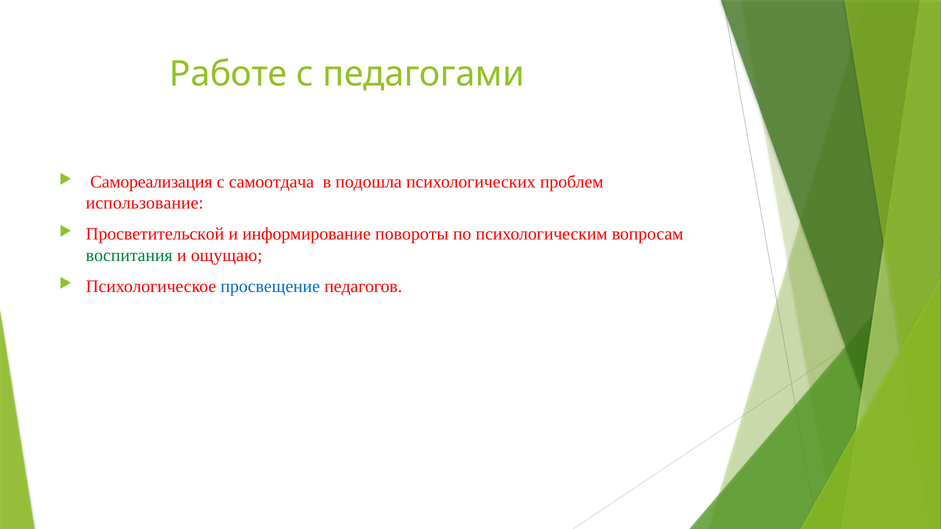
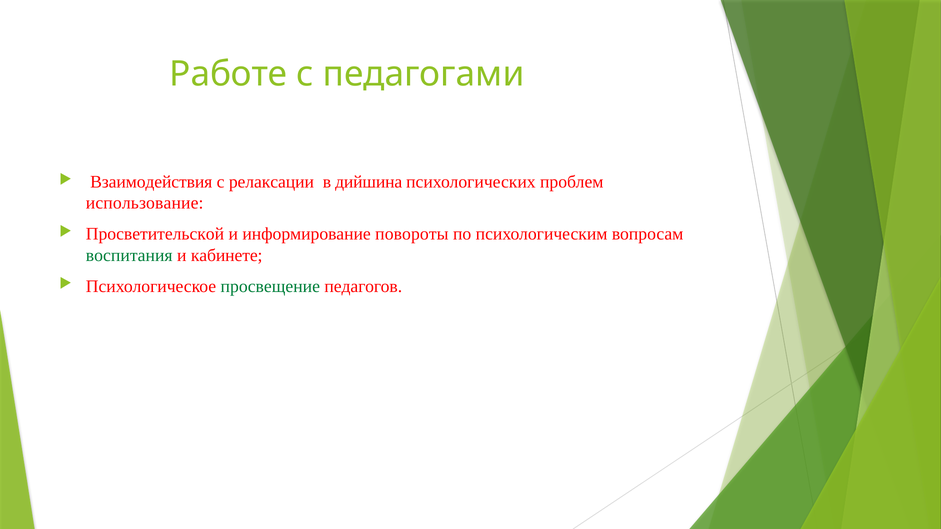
Самореализация: Самореализация -> Взаимодействия (151, 182)
самоотдача: самоотдача -> релаксации (271, 182)
подошла: подошла -> дийшина (369, 182)
ощущаю: ощущаю -> кабинете (227, 255)
просвещение colour: blue -> green (270, 286)
